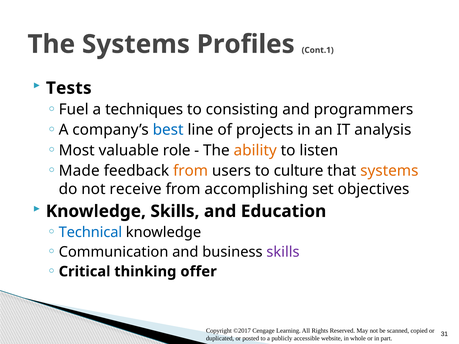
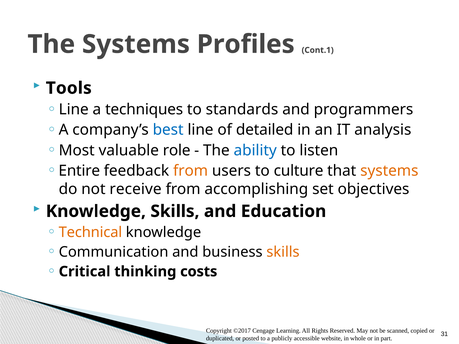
Tests: Tests -> Tools (69, 88)
Fuel: Fuel -> Line (74, 110)
consisting: consisting -> standards (242, 110)
projects: projects -> detailed (265, 130)
ability colour: orange -> blue (255, 150)
Made: Made -> Entire (79, 171)
Technical colour: blue -> orange (90, 232)
skills colour: purple -> orange (283, 252)
offer: offer -> costs (199, 272)
